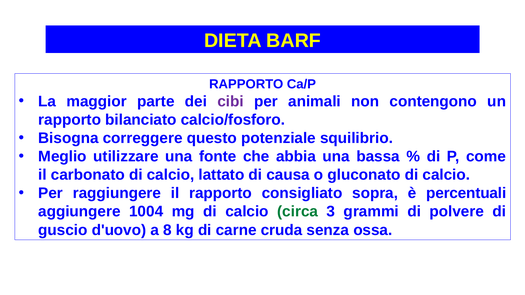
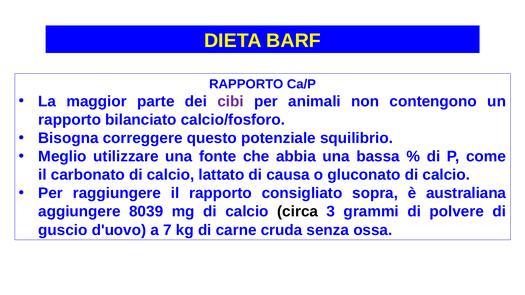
percentuali: percentuali -> australiana (466, 193)
1004: 1004 -> 8039 (146, 212)
circa colour: green -> black (298, 212)
8: 8 -> 7 (167, 230)
